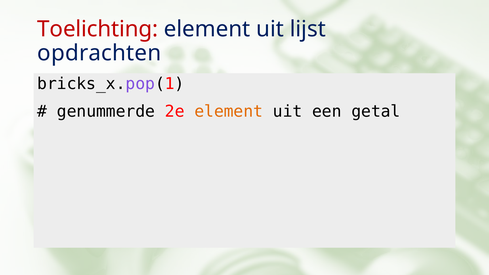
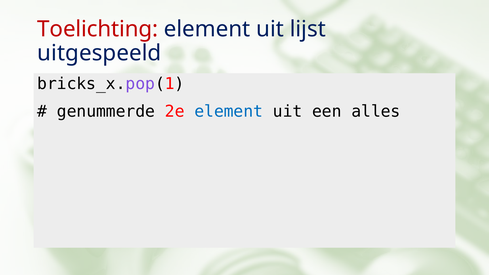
opdrachten: opdrachten -> uitgespeeld (99, 53)
element colour: orange -> blue (229, 112)
getal: getal -> alles (376, 112)
